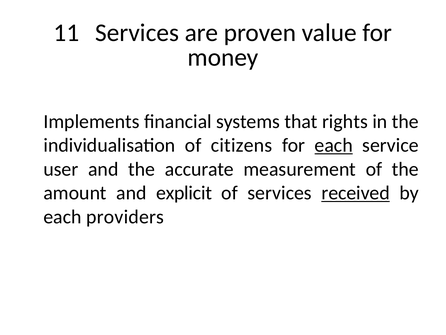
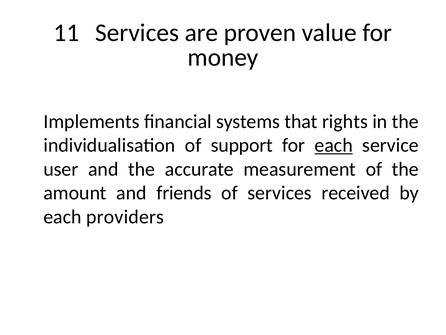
citizens: citizens -> support (242, 145)
explicit: explicit -> friends (184, 193)
received underline: present -> none (356, 193)
